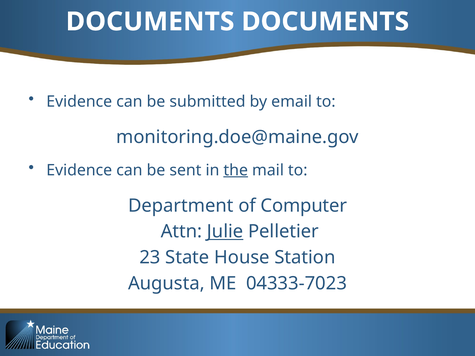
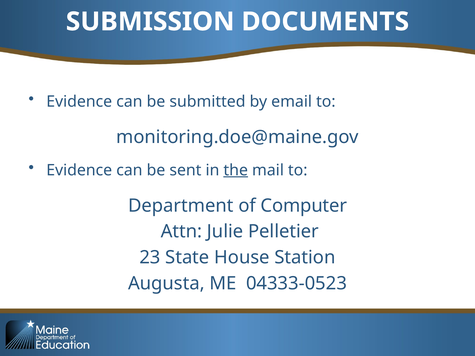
DOCUMENTS: DOCUMENTS -> SUBMISSION (150, 22)
Julie underline: present -> none (225, 232)
04333-7023: 04333-7023 -> 04333-0523 (296, 283)
